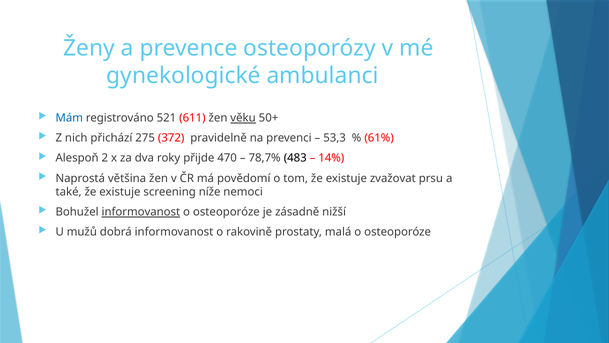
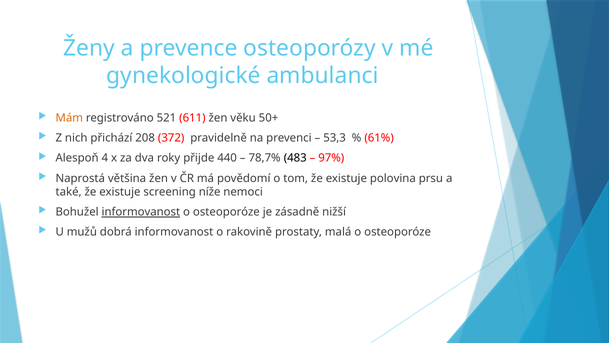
Mám colour: blue -> orange (69, 118)
věku underline: present -> none (243, 118)
275: 275 -> 208 (145, 138)
2: 2 -> 4 (105, 158)
470: 470 -> 440 (227, 158)
14%: 14% -> 97% (331, 158)
zvažovat: zvažovat -> polovina (393, 178)
